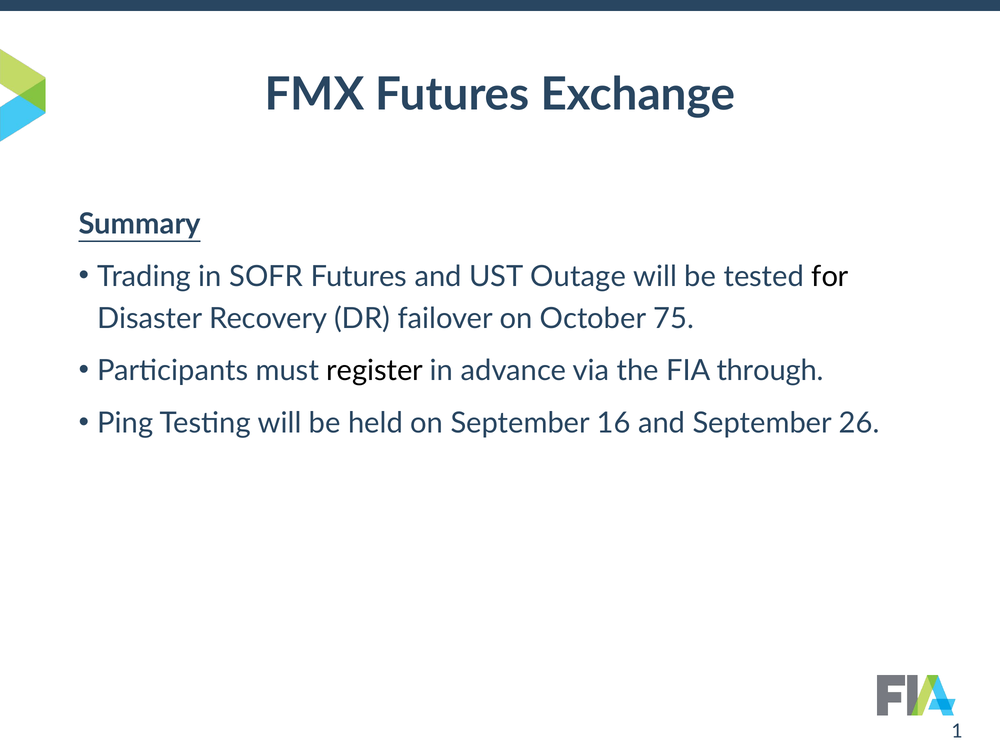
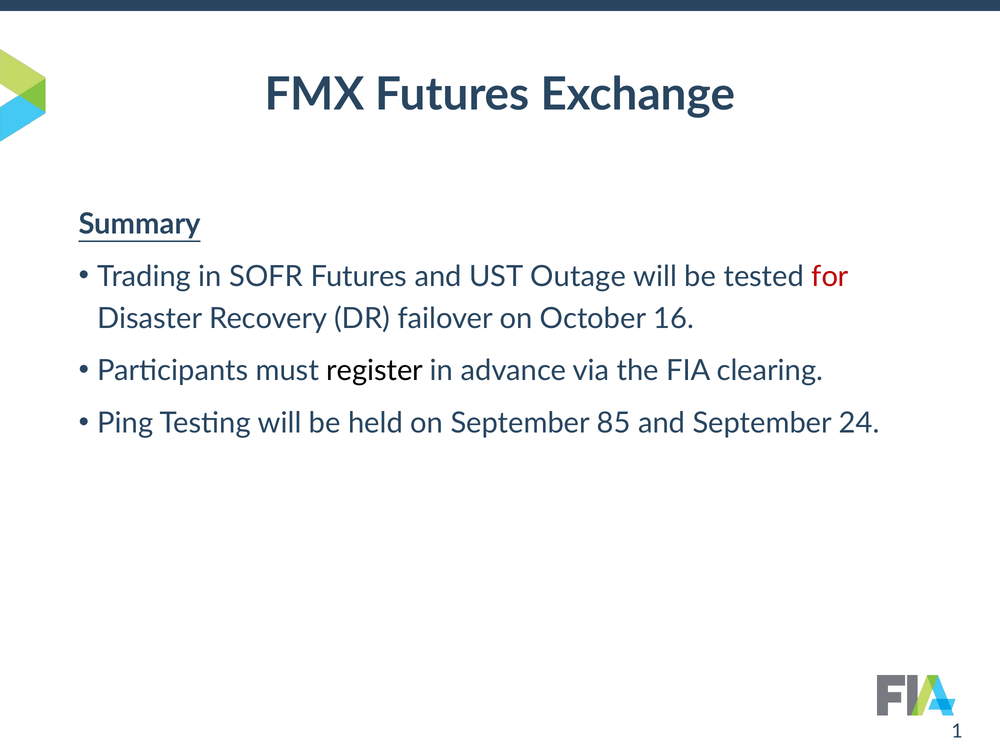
for colour: black -> red (830, 276)
75: 75 -> 16 (674, 318)
through: through -> clearing (770, 371)
16: 16 -> 85 (614, 423)
26: 26 -> 24 (859, 423)
